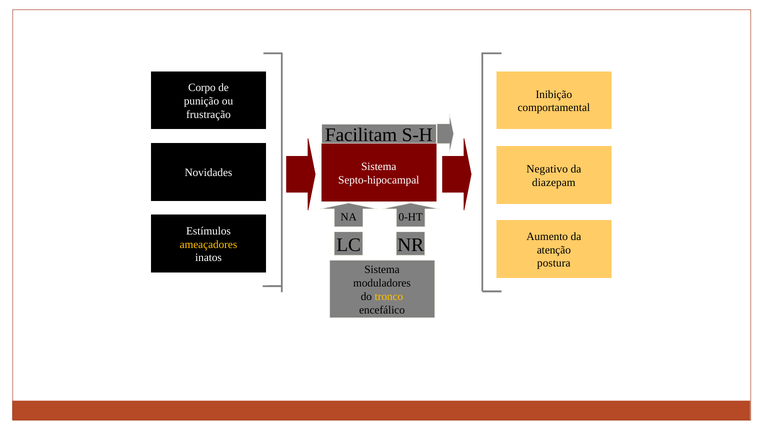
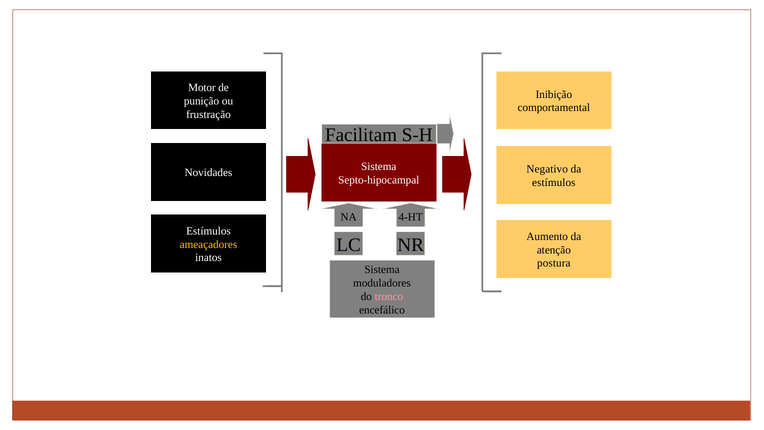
Corpo: Corpo -> Motor (202, 88)
diazepam: diazepam -> estímulos (554, 182)
0-HT: 0-HT -> 4-HT (411, 217)
tronco colour: yellow -> pink (389, 296)
